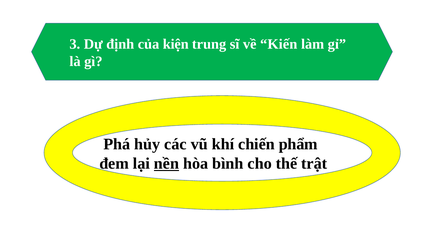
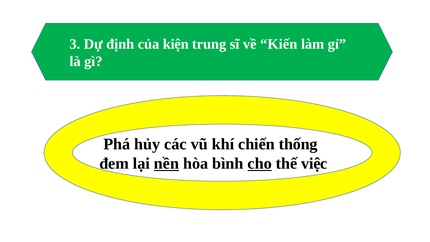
phẩm: phẩm -> thống (298, 144)
cho underline: none -> present (260, 163)
trật: trật -> việc (314, 163)
